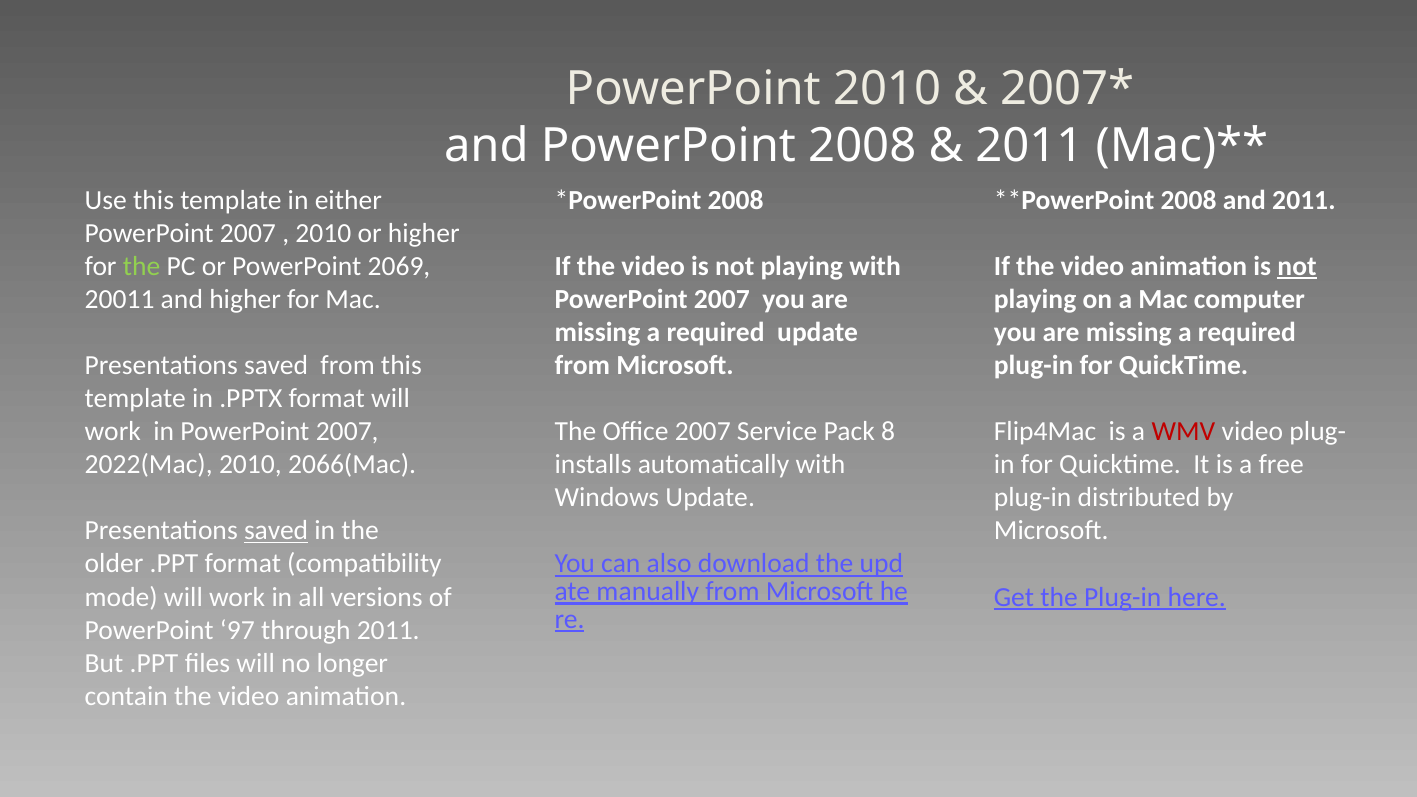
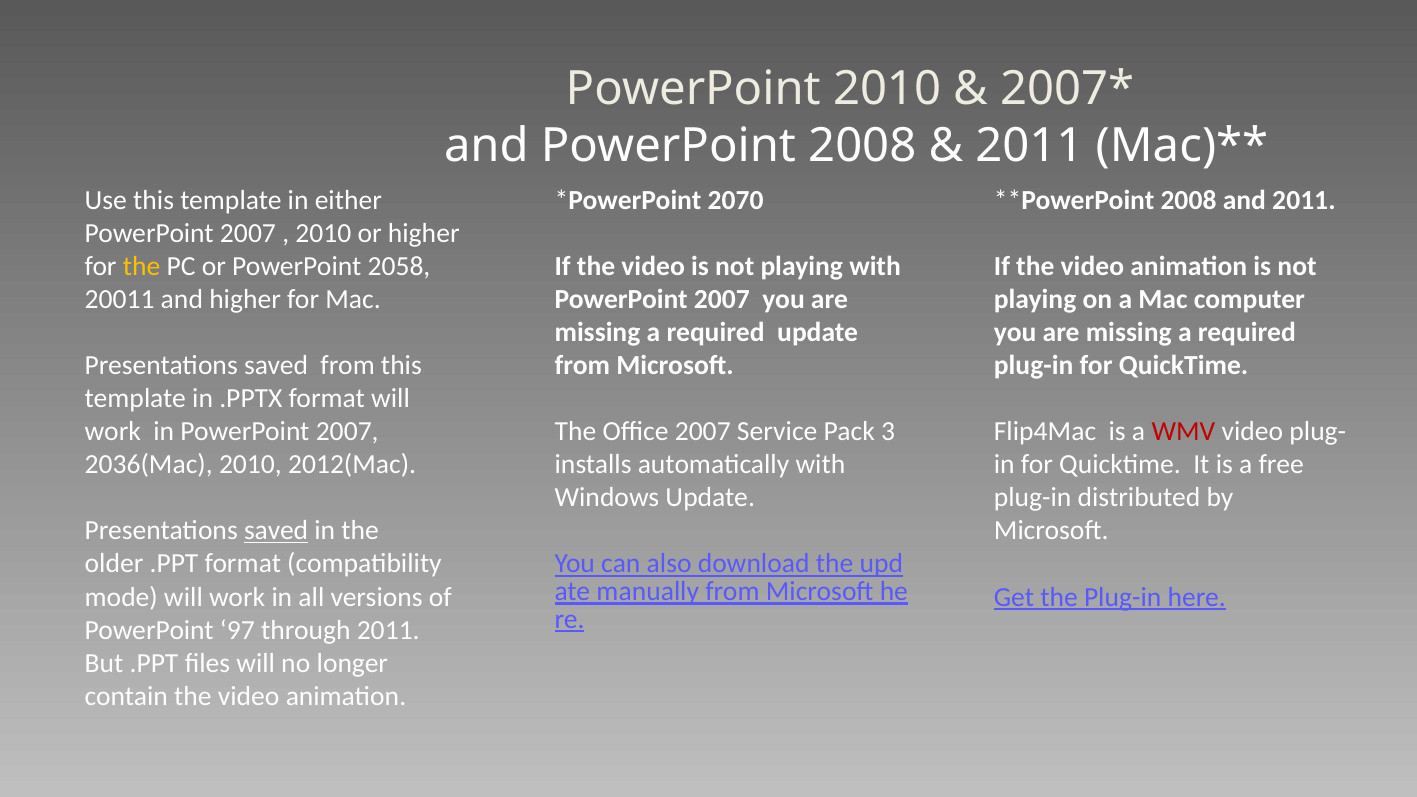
2008: 2008 -> 2070 (736, 200)
the colour: light green -> yellow (142, 266)
2069: 2069 -> 2058 (399, 266)
not underline: present -> none (1297, 266)
8: 8 -> 3 (888, 432)
2022(Mac: 2022(Mac -> 2036(Mac (149, 465)
2066(Mac: 2066(Mac -> 2012(Mac (352, 465)
